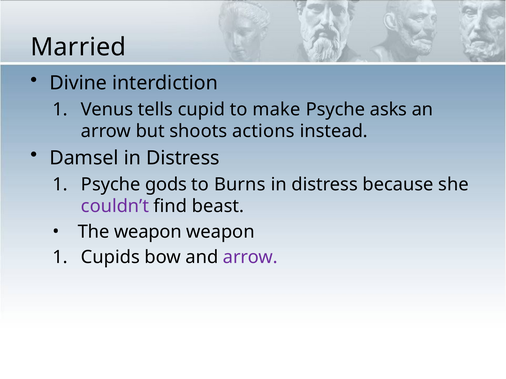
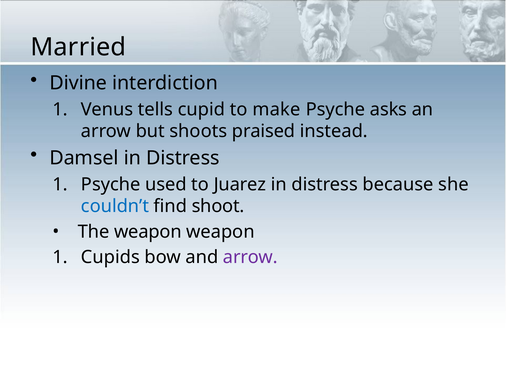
actions: actions -> praised (264, 131)
gods: gods -> used (166, 185)
Burns: Burns -> Juarez (240, 185)
couldn’t colour: purple -> blue (115, 206)
beast: beast -> shoot (218, 206)
